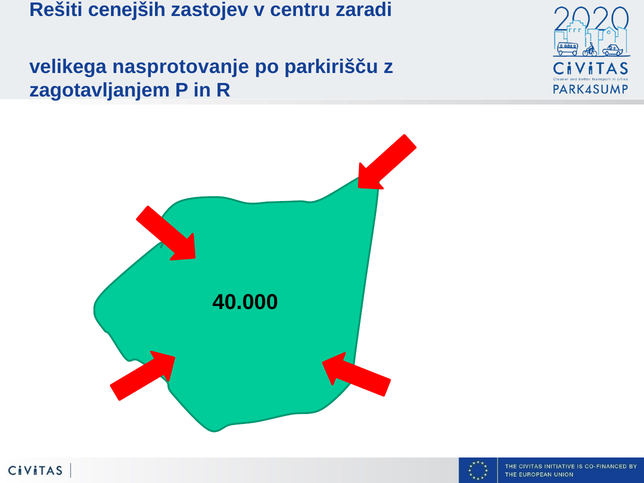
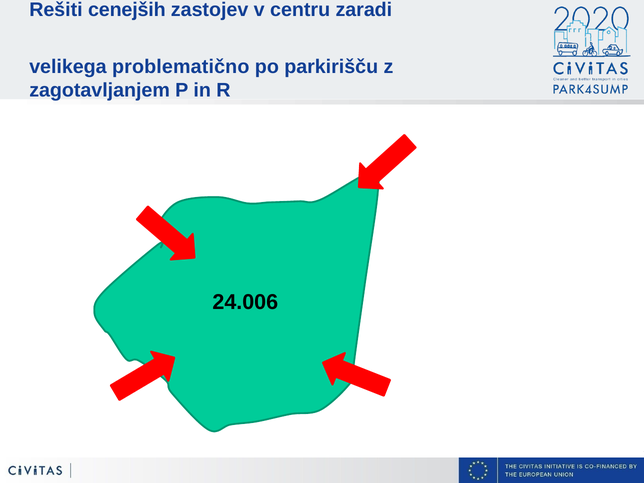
nasprotovanje: nasprotovanje -> problematično (181, 67)
40.000: 40.000 -> 24.006 (245, 302)
